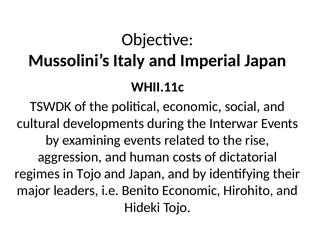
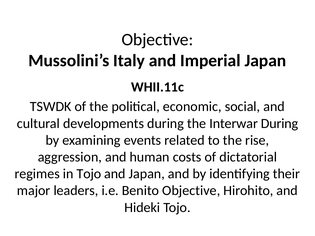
Interwar Events: Events -> During (280, 124)
Benito Economic: Economic -> Objective (191, 191)
